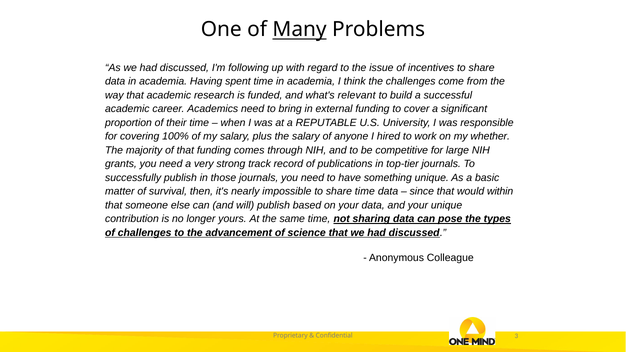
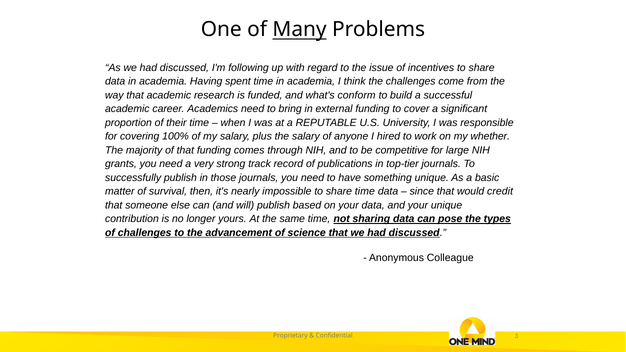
relevant: relevant -> conform (357, 95)
within: within -> credit (500, 191)
